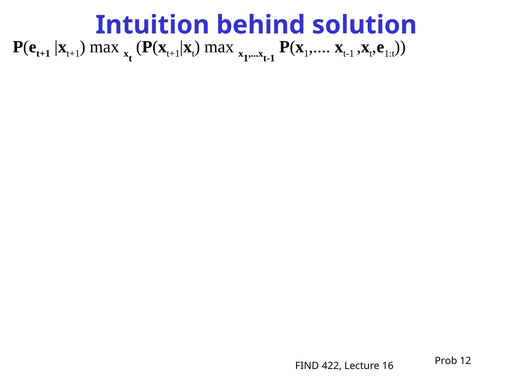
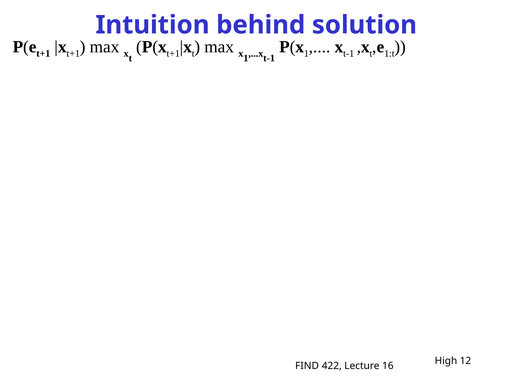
Prob: Prob -> High (446, 361)
